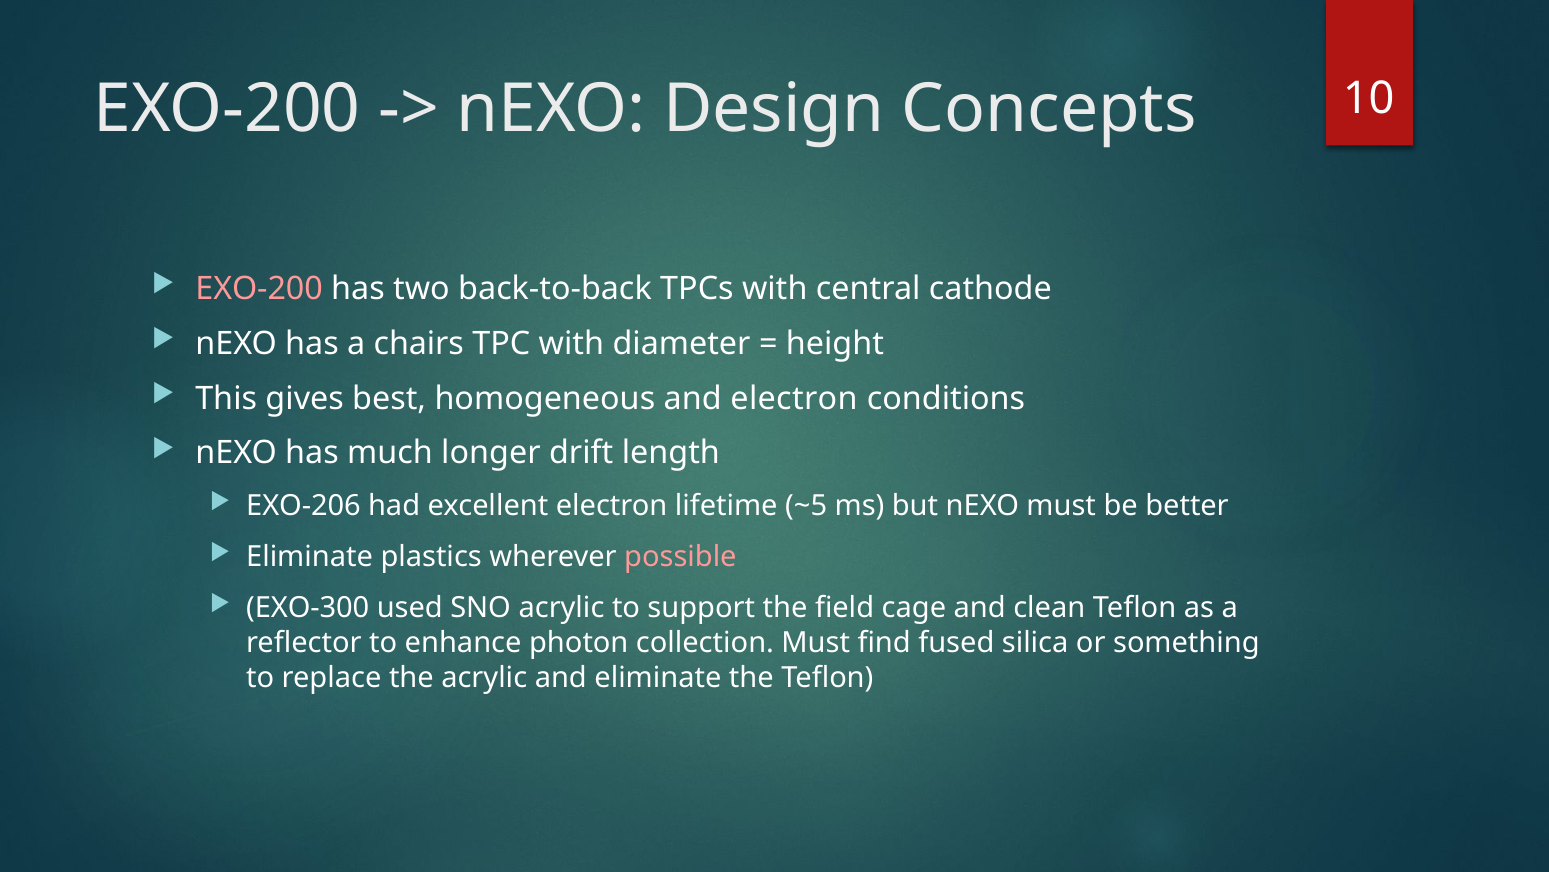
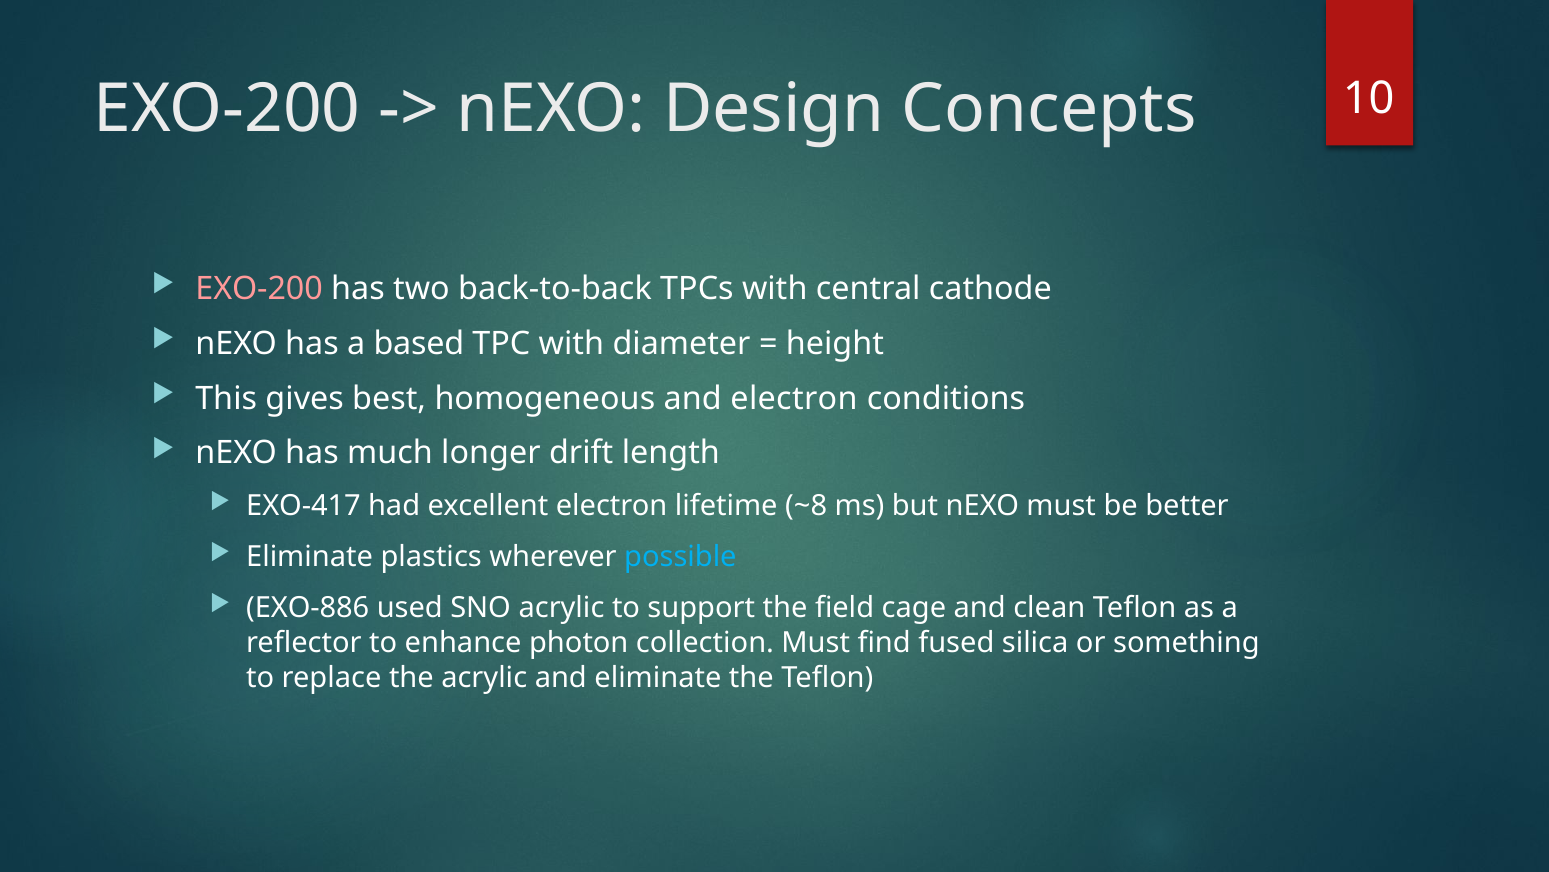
chairs: chairs -> based (419, 343)
EXO-206: EXO-206 -> EXO-417 (303, 506)
~5: ~5 -> ~8 (806, 506)
possible colour: pink -> light blue (680, 557)
EXO-300: EXO-300 -> EXO-886 (308, 608)
